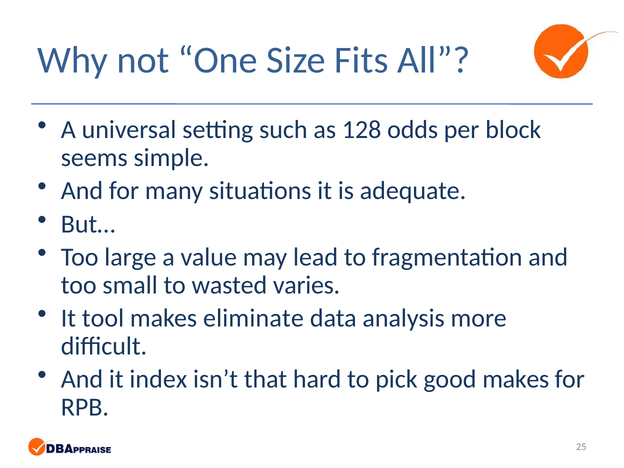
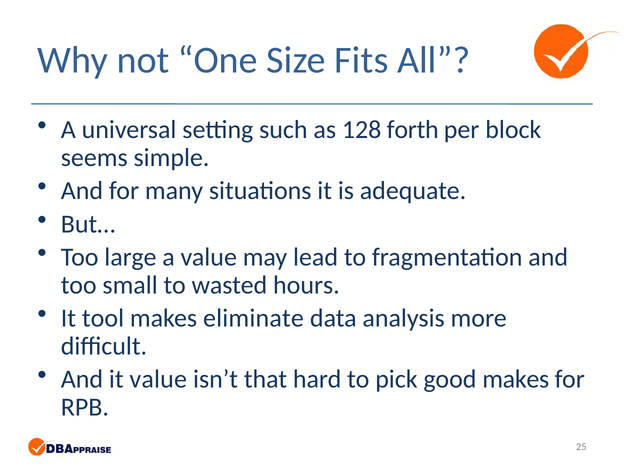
odds: odds -> forth (413, 130)
varies: varies -> hours (306, 285)
it index: index -> value (158, 379)
